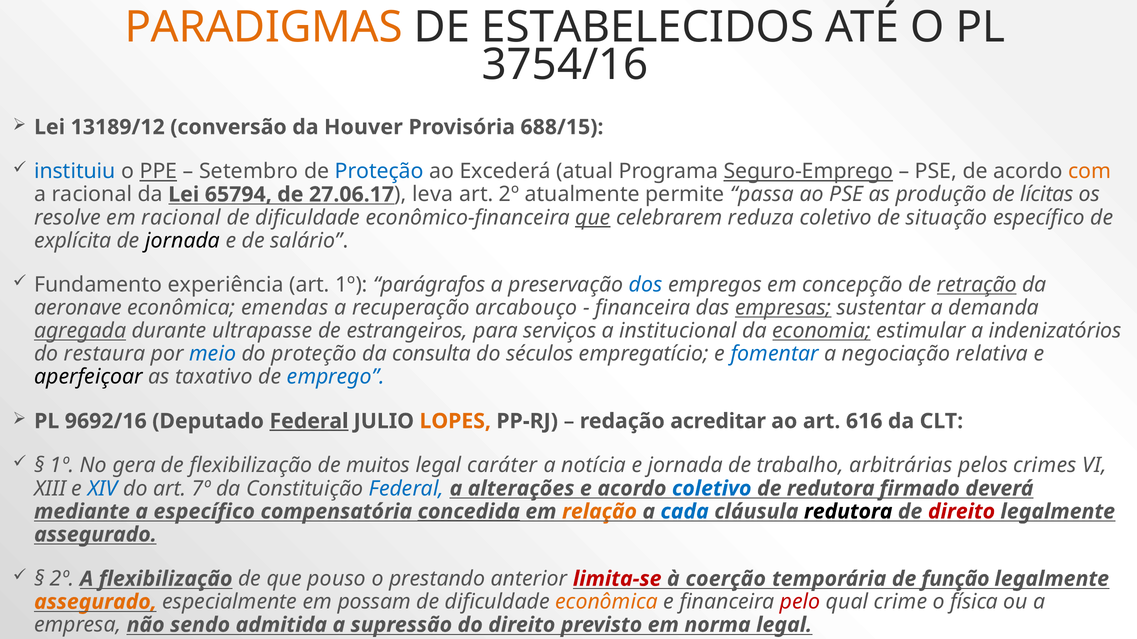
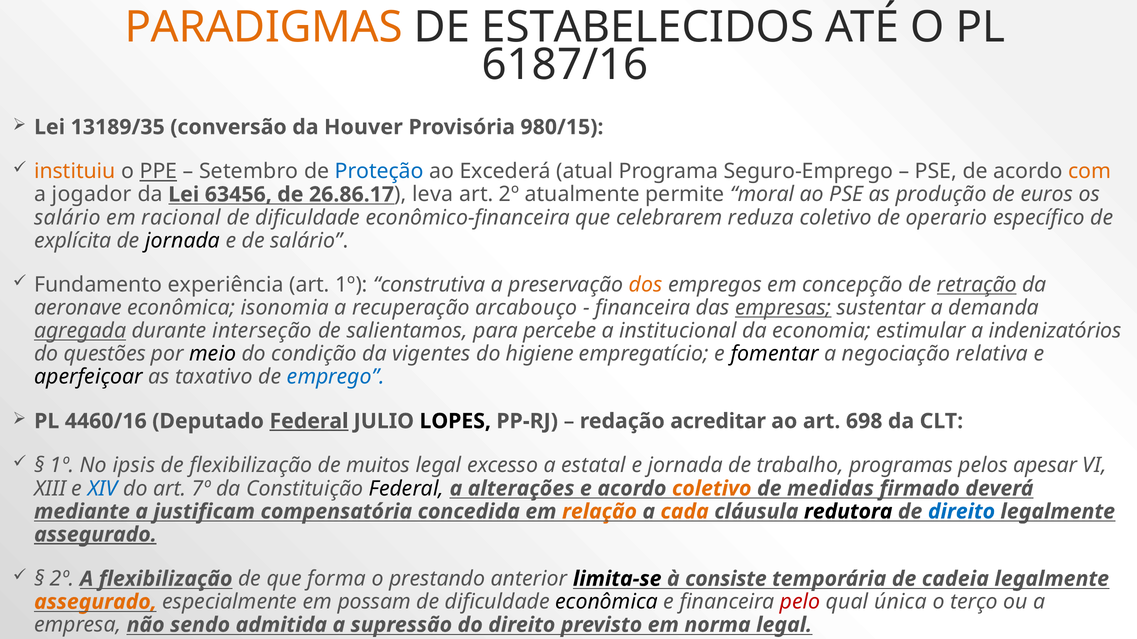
3754/16: 3754/16 -> 6187/16 (565, 65)
13189/12: 13189/12 -> 13189/35 (118, 127)
688/15: 688/15 -> 980/15 (562, 127)
instituiu colour: blue -> orange (75, 172)
Seguro-Emprego underline: present -> none (808, 172)
a racional: racional -> jogador (92, 195)
65794: 65794 -> 63456 (238, 195)
27.06.17: 27.06.17 -> 26.86.17 (352, 195)
passa: passa -> moral (762, 195)
lícitas: lícitas -> euros (1047, 195)
resolve: resolve -> salário (67, 218)
que underline: present -> none (593, 218)
situação: situação -> operario (947, 218)
parágrafos: parágrafos -> construtiva (429, 285)
dos colour: blue -> orange (646, 285)
emendas: emendas -> isonomia (285, 308)
ultrapasse: ultrapasse -> interseção (262, 331)
estrangeiros: estrangeiros -> salientamos (407, 331)
serviços: serviços -> percebe (560, 331)
economia underline: present -> none (821, 331)
restaura: restaura -> questões (105, 354)
meio colour: blue -> black (213, 354)
do proteção: proteção -> condição (314, 354)
consulta: consulta -> vigentes (431, 354)
séculos: séculos -> higiene (540, 354)
fomentar colour: blue -> black (775, 354)
9692/16: 9692/16 -> 4460/16 (106, 422)
LOPES colour: orange -> black (455, 422)
616: 616 -> 698 (864, 422)
gera: gera -> ipsis (134, 466)
caráter: caráter -> excesso (503, 466)
notícia: notícia -> estatal (594, 466)
arbitrárias: arbitrárias -> programas (901, 466)
crimes: crimes -> apesar (1045, 466)
Federal colour: blue -> black (406, 489)
coletivo colour: blue -> orange (712, 489)
de redutora: redutora -> medidas (830, 489)
a específico: específico -> justificam (204, 512)
concedida underline: present -> none (469, 512)
cada colour: blue -> orange (685, 512)
direito colour: red -> blue (962, 512)
assegurado underline: none -> present (95, 535)
pouso: pouso -> forma (337, 579)
limita-se colour: red -> black (617, 579)
coerção: coerção -> consiste (726, 579)
função: função -> cadeia (955, 579)
econômica colour: orange -> black (606, 603)
crime: crime -> única (900, 603)
física: física -> terço (974, 603)
